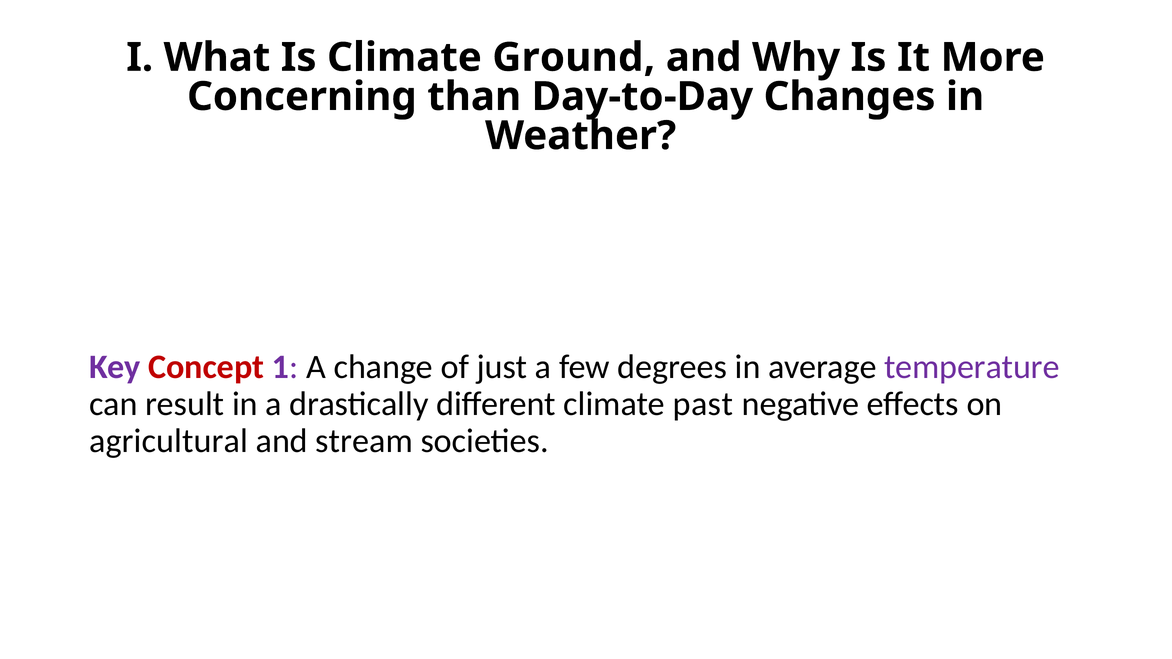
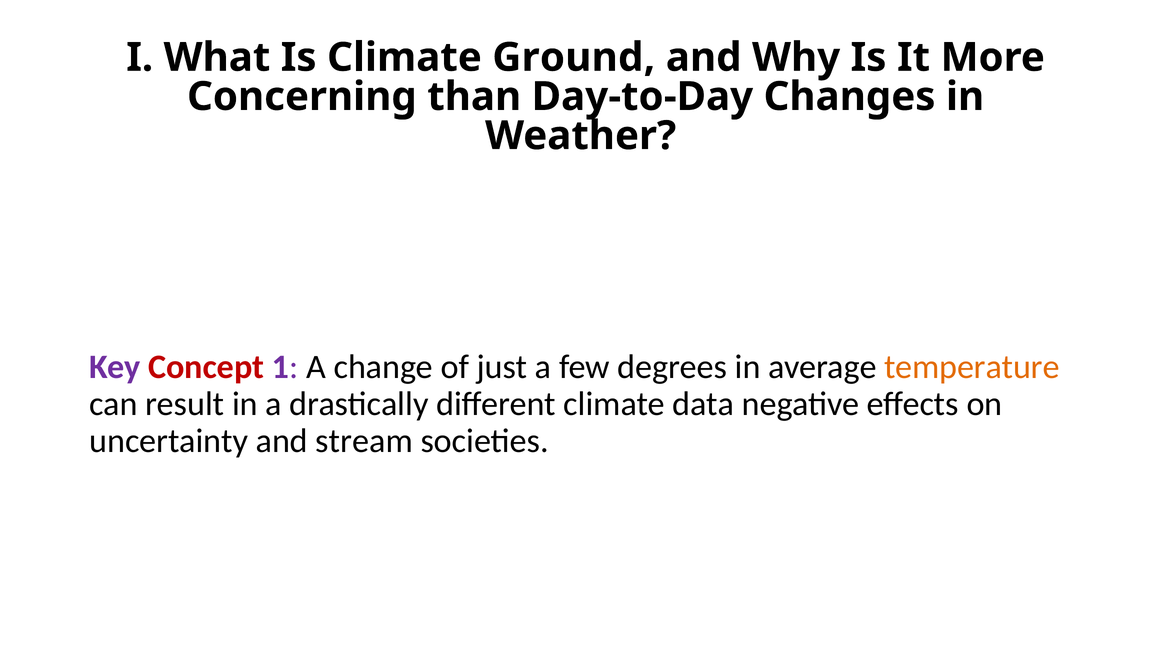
temperature colour: purple -> orange (972, 367)
past: past -> data (703, 404)
agricultural: agricultural -> uncertainty (169, 441)
